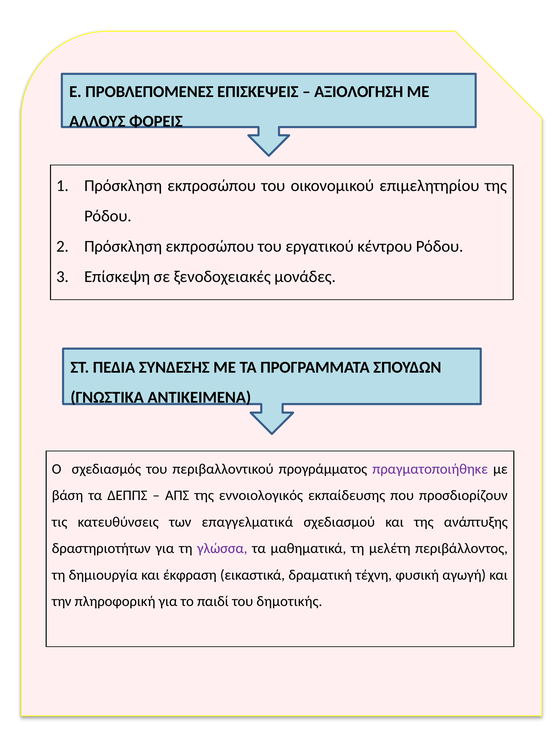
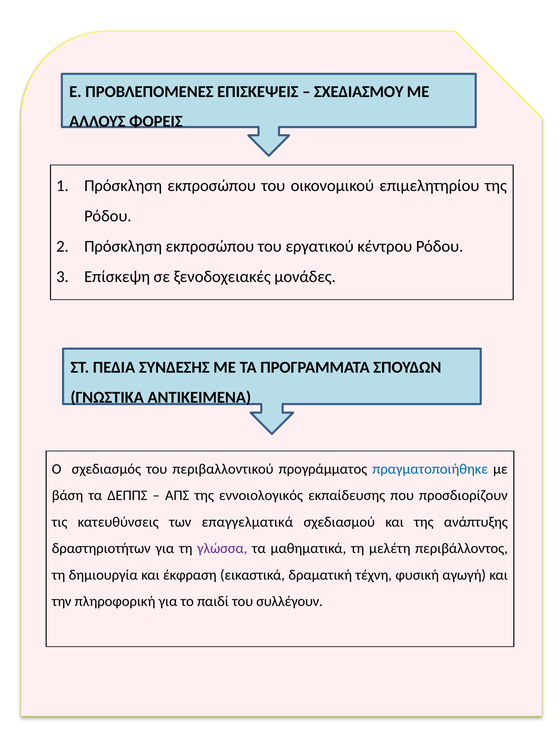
ΑΞΙΟΛΟΓΗΣΗ: ΑΞΙΟΛΟΓΗΣΗ -> ΣΧΕΔΙΑΣΜΟΥ (359, 92)
πραγματοποιήθηκε colour: purple -> blue (430, 469)
δημοτικής: δημοτικής -> συλλέγουν (290, 601)
